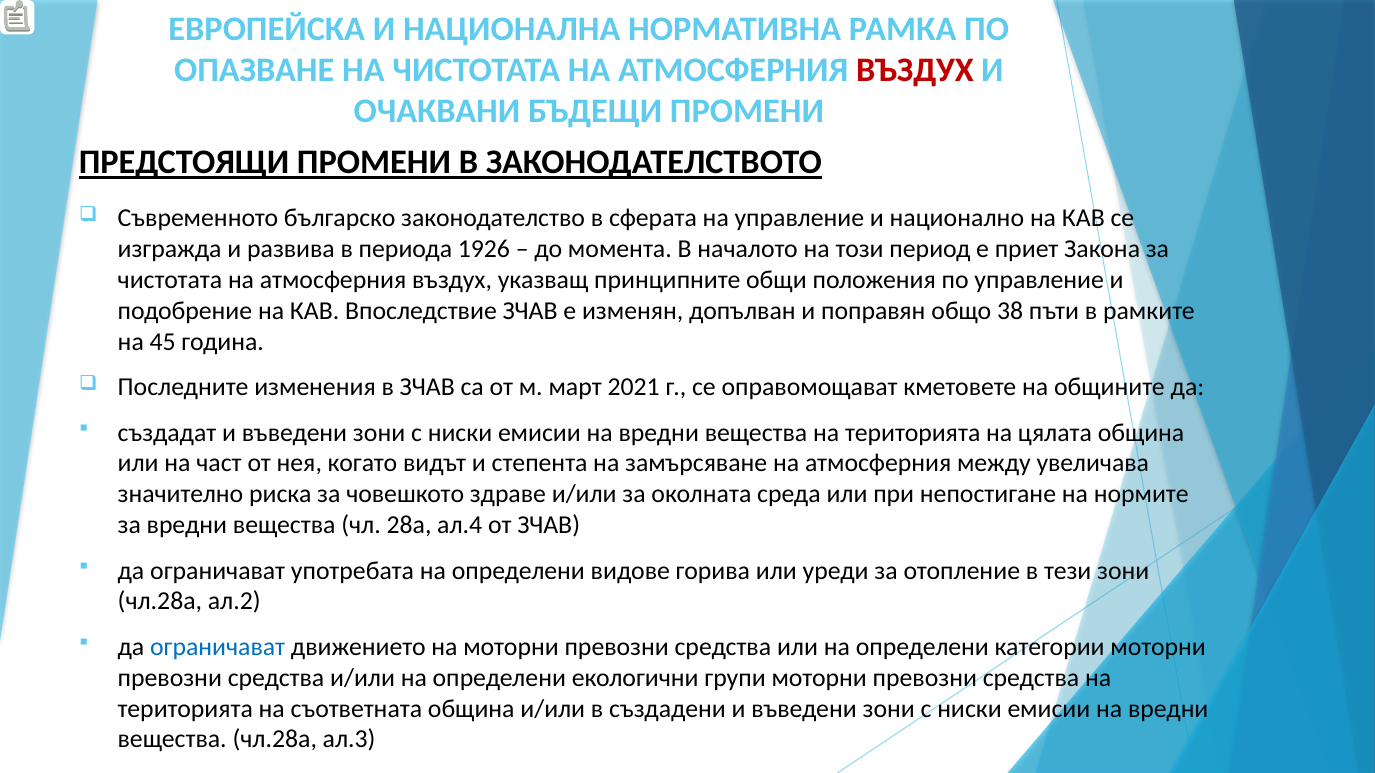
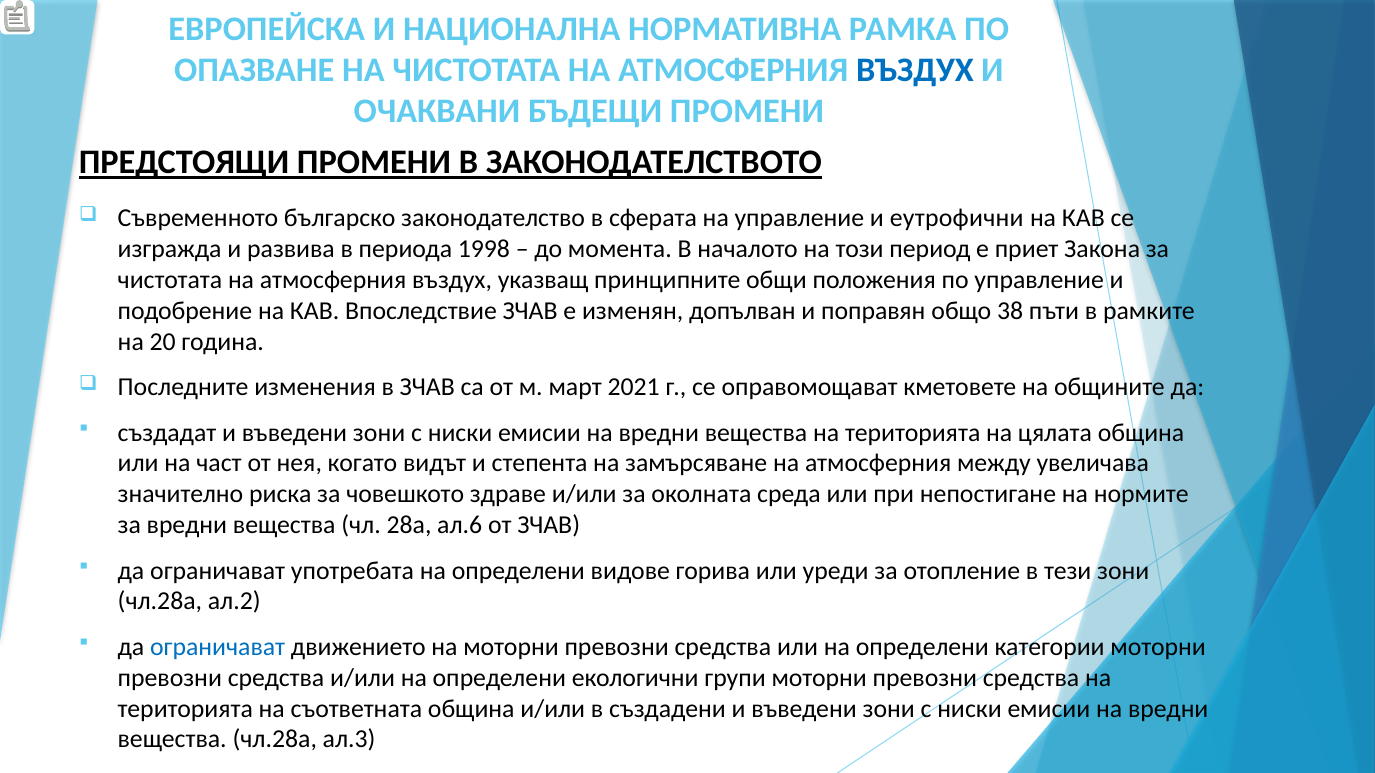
ВЪЗДУХ colour: red -> blue (915, 70)
национално: национално -> еутрофични (957, 218)
1926: 1926 -> 1998 (484, 249)
45: 45 -> 20 (163, 342)
ал.4: ал.4 -> ал.6 (460, 526)
